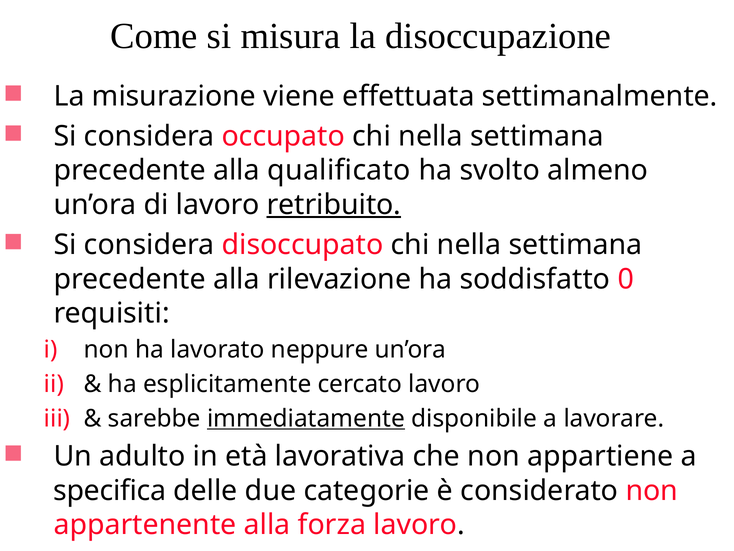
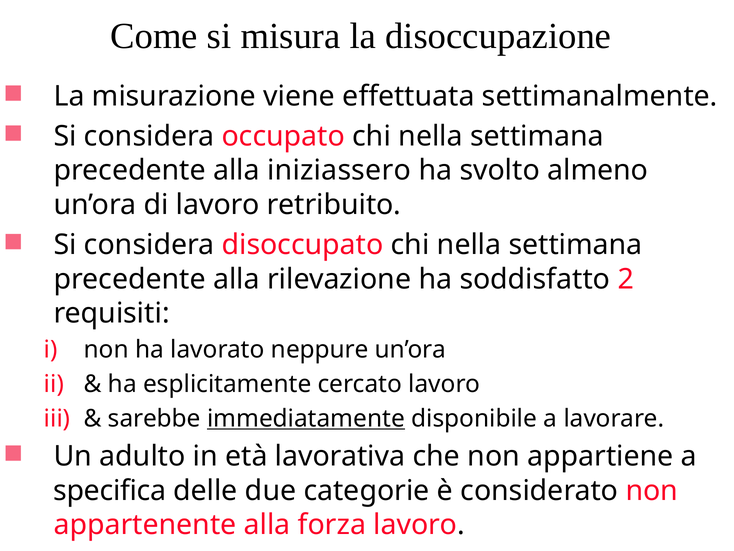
qualificato: qualificato -> iniziassero (339, 170)
retribuito underline: present -> none (334, 205)
0: 0 -> 2 (626, 279)
